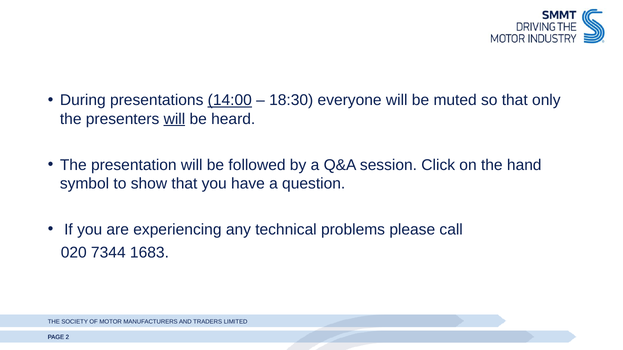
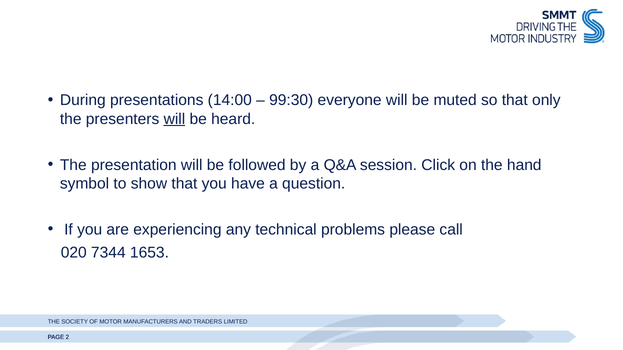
14:00 underline: present -> none (230, 100)
18:30: 18:30 -> 99:30 (291, 100)
1683: 1683 -> 1653 (149, 253)
